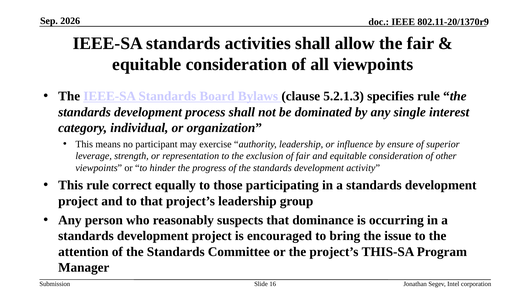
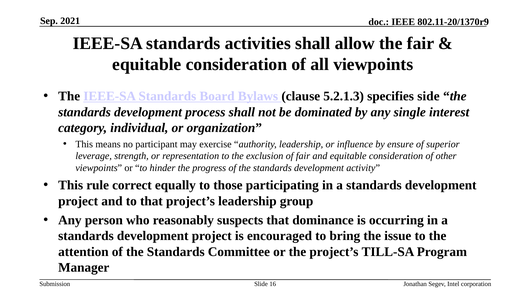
2026: 2026 -> 2021 (70, 21)
specifies rule: rule -> side (428, 96)
THIS-SA: THIS-SA -> TILL-SA (388, 252)
